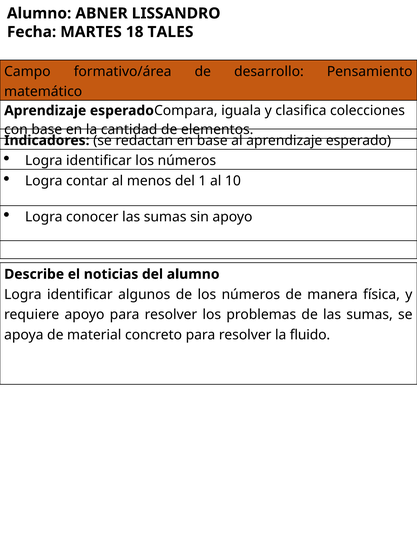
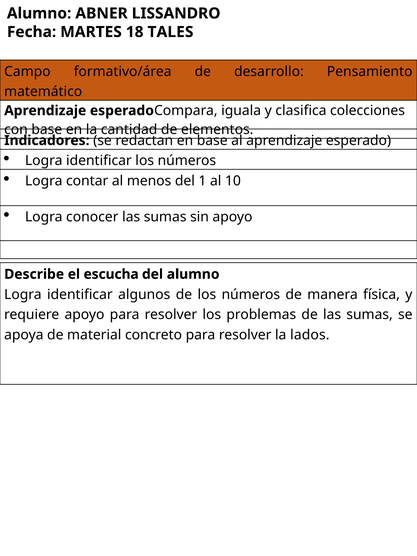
noticias: noticias -> escucha (111, 274)
fluido: fluido -> lados (310, 335)
